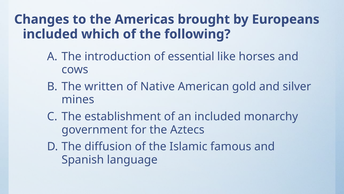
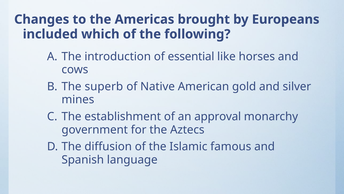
written: written -> superb (104, 86)
an included: included -> approval (218, 116)
